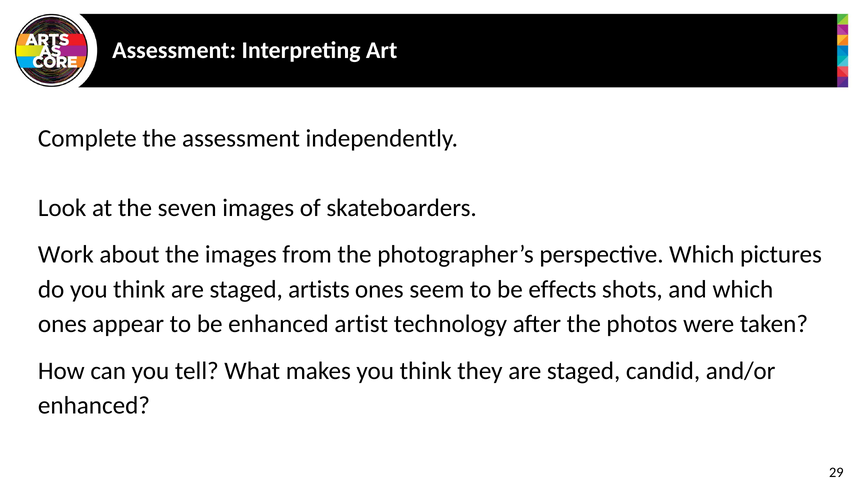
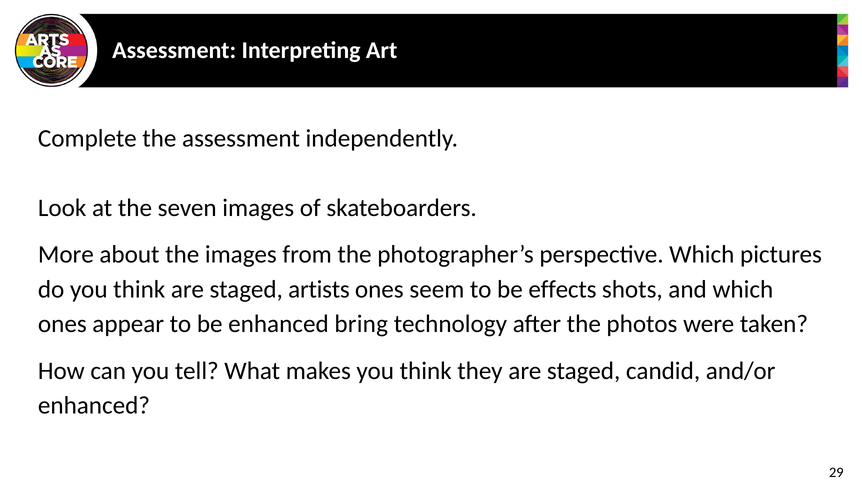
Work: Work -> More (66, 255)
artist: artist -> bring (361, 324)
